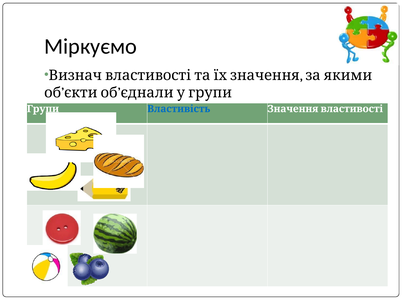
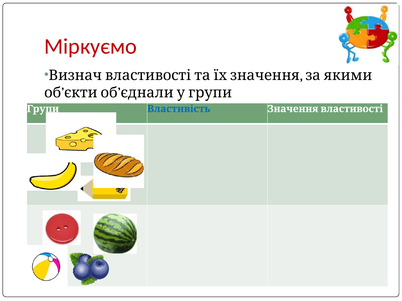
Міркуємо colour: black -> red (91, 46)
